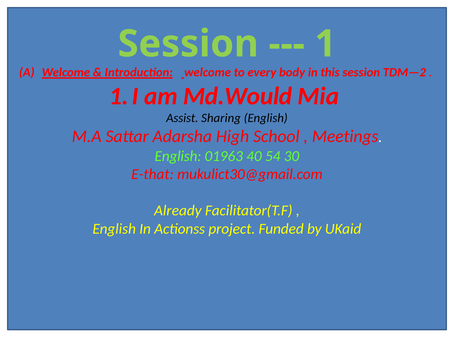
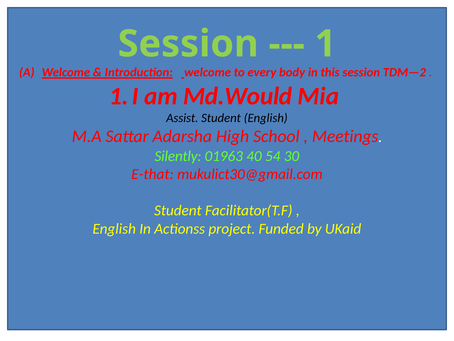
Assist Sharing: Sharing -> Student (221, 118)
English: English -> Silently (178, 156)
Already: Already -> Student (178, 210)
